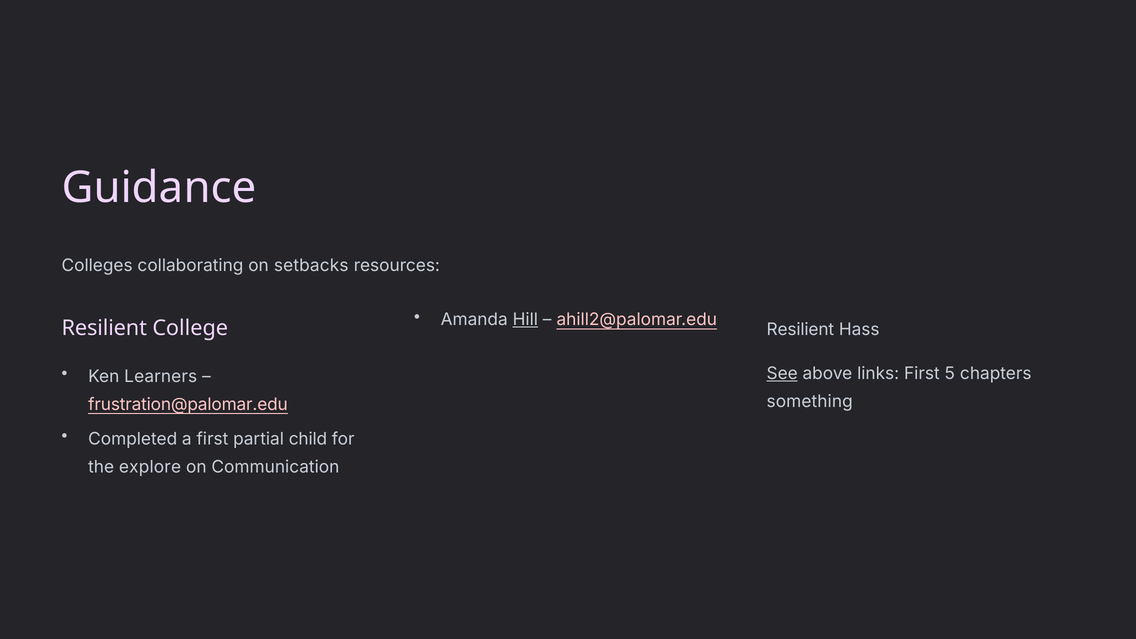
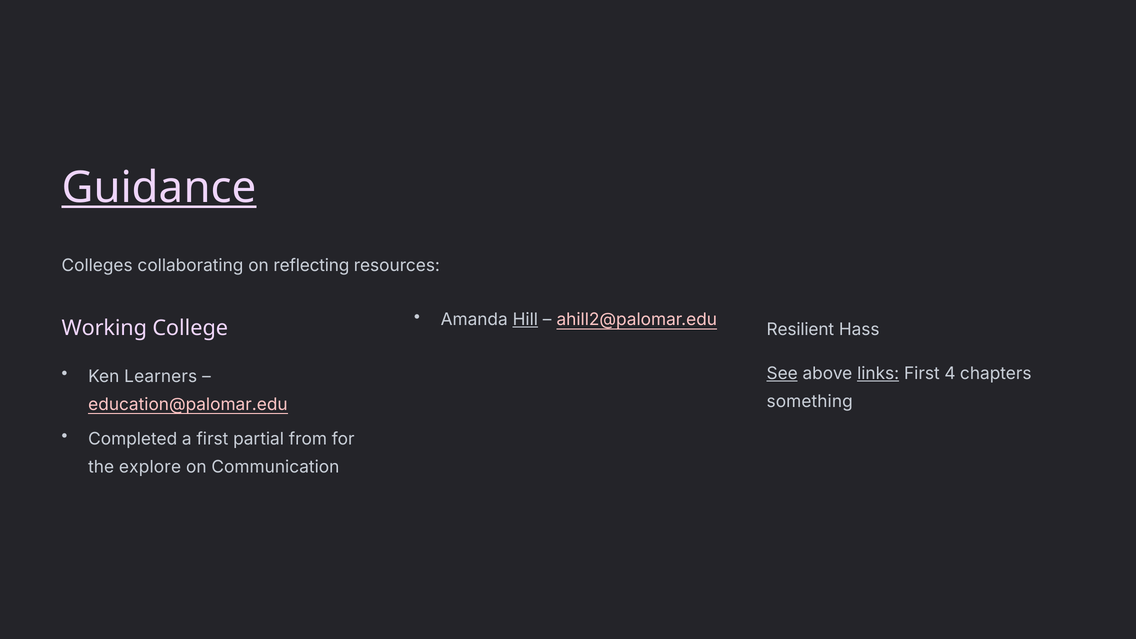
Guidance underline: none -> present (159, 188)
setbacks: setbacks -> reflecting (311, 266)
Resilient: Resilient -> Working (104, 328)
links underline: none -> present (878, 374)
5: 5 -> 4 (950, 374)
frustration@palomar.edu: frustration@palomar.edu -> education@palomar.edu (188, 404)
child: child -> from (308, 439)
